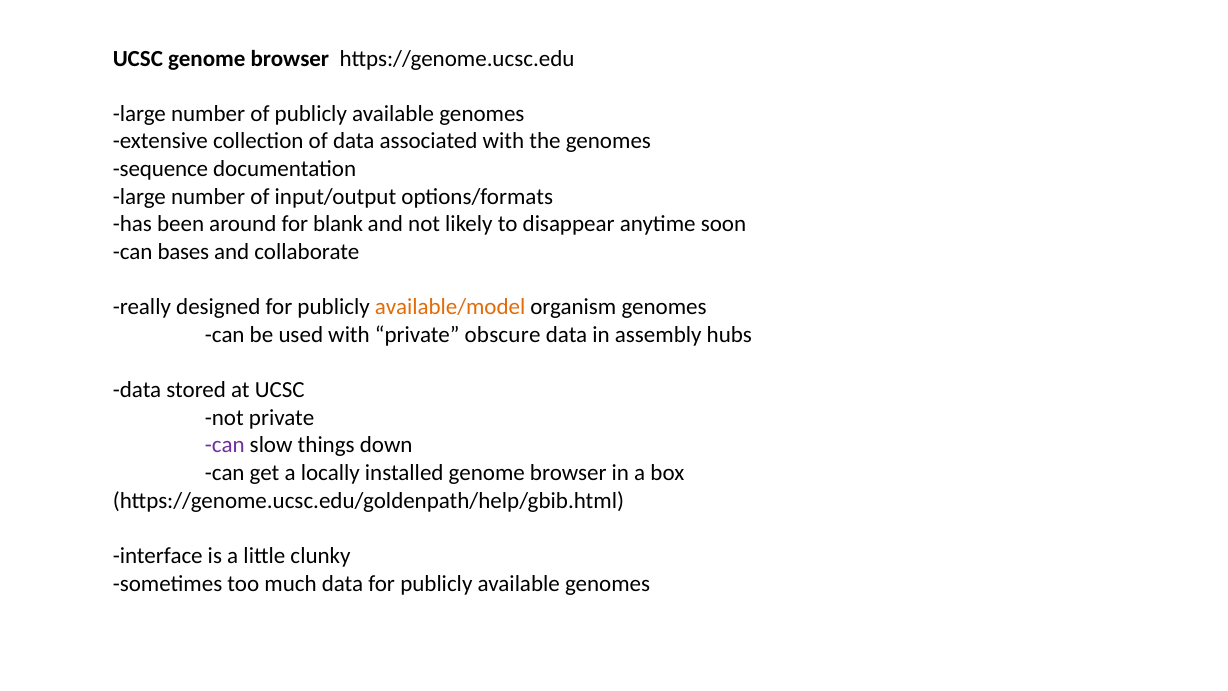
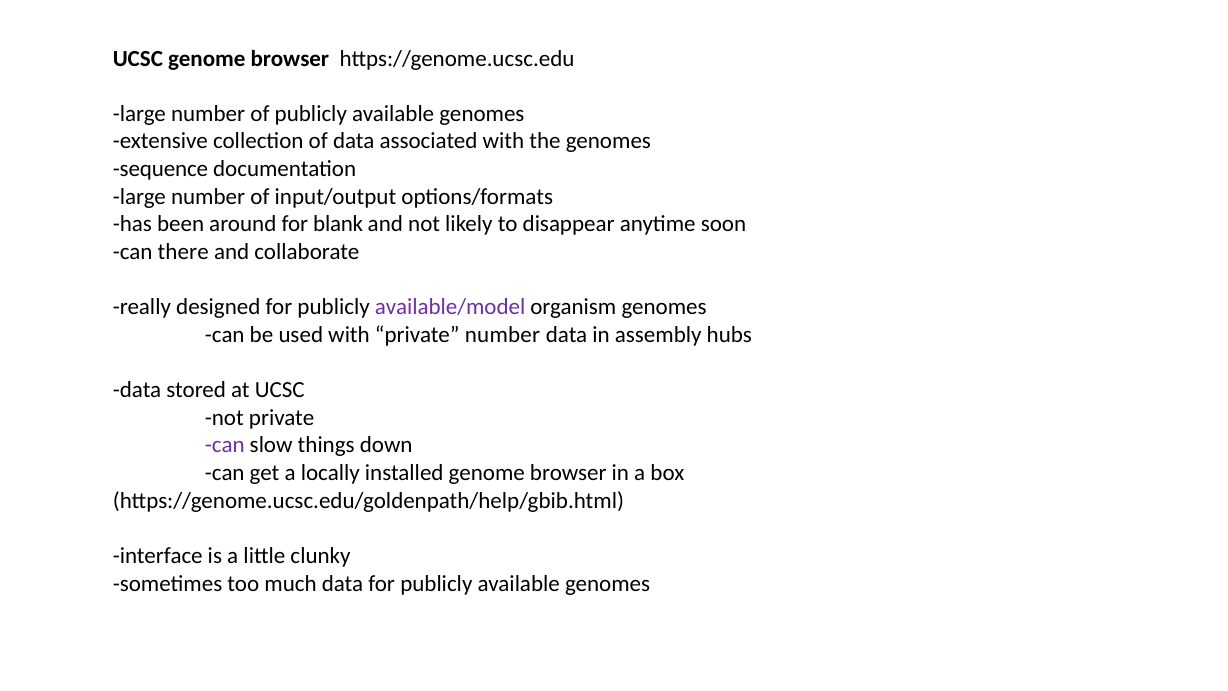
bases: bases -> there (183, 252)
available/model colour: orange -> purple (450, 307)
private obscure: obscure -> number (503, 335)
